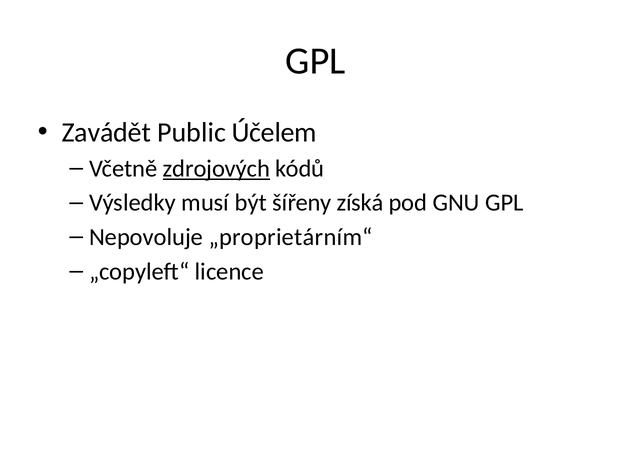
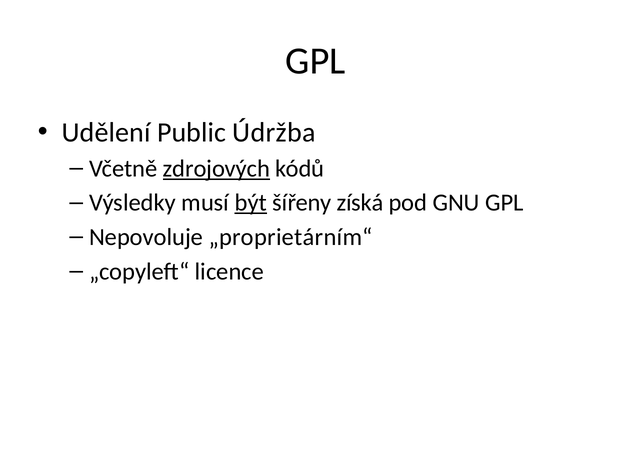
Zavádět: Zavádět -> Udělení (106, 132)
Účelem: Účelem -> Údržba (274, 132)
být underline: none -> present (251, 203)
